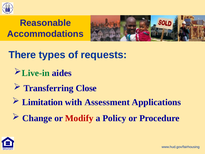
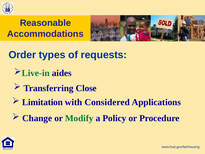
There: There -> Order (22, 55)
Assessment: Assessment -> Considered (107, 102)
Modify colour: red -> green (79, 118)
